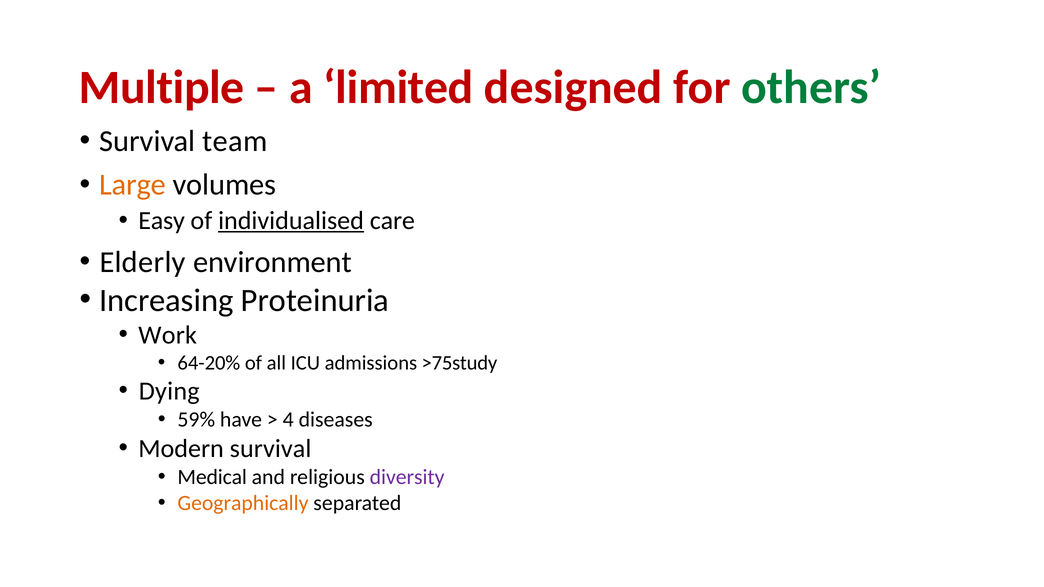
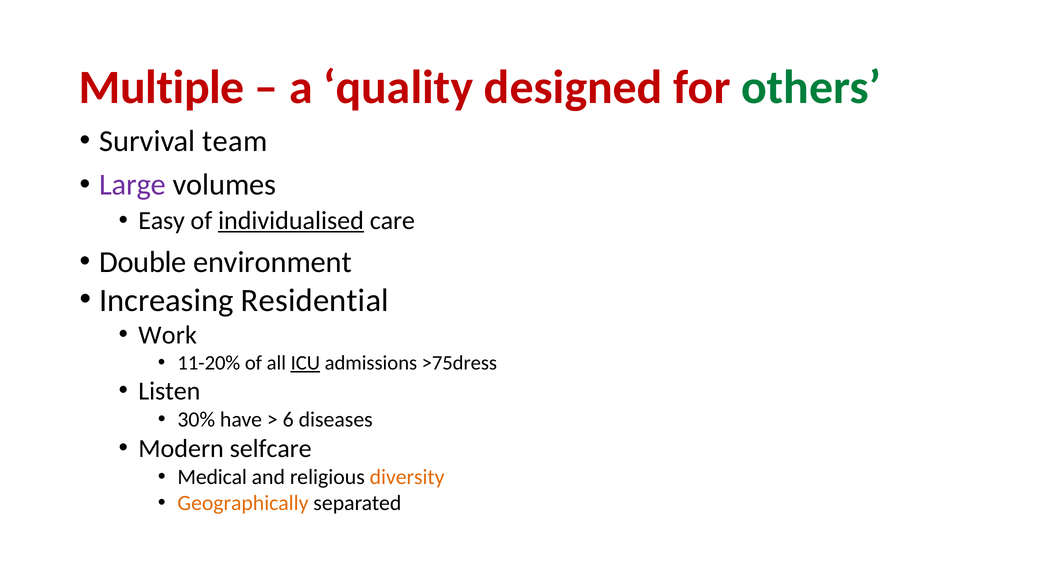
limited: limited -> quality (398, 88)
Large colour: orange -> purple (133, 185)
Elderly: Elderly -> Double (143, 262)
Proteinuria: Proteinuria -> Residential (315, 301)
64-20%: 64-20% -> 11-20% (209, 363)
ICU underline: none -> present (305, 363)
>75study: >75study -> >75dress (459, 363)
Dying: Dying -> Listen (169, 391)
59%: 59% -> 30% (196, 420)
4: 4 -> 6 (288, 420)
Modern survival: survival -> selfcare (271, 449)
diversity colour: purple -> orange (407, 477)
